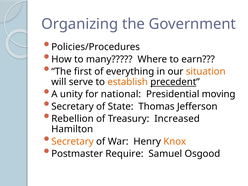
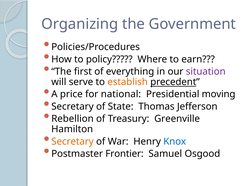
many: many -> policy (109, 59)
situation colour: orange -> purple (206, 71)
unity: unity -> price (71, 94)
Increased: Increased -> Greenville (177, 119)
Knox colour: orange -> blue (175, 141)
Require: Require -> Frontier (125, 154)
